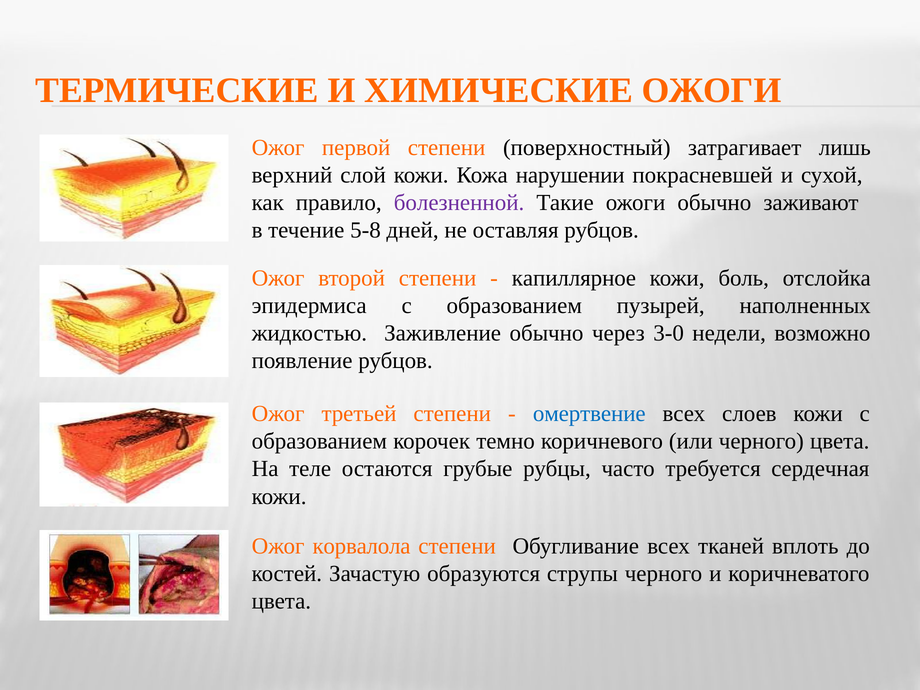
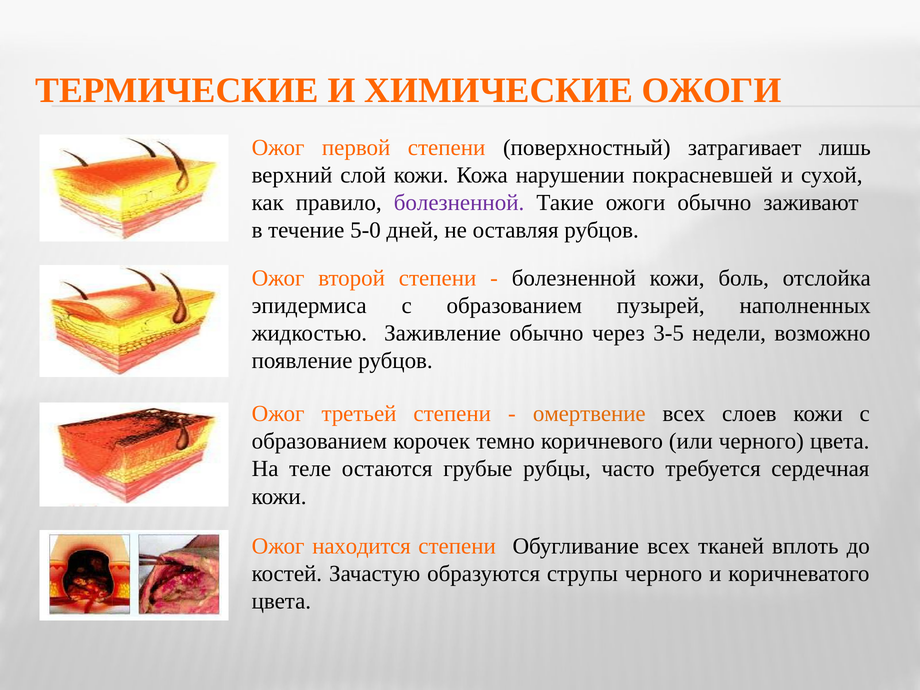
5-8: 5-8 -> 5-0 (365, 230)
капиллярное: капиллярное -> болезненной (574, 278)
3-0: 3-0 -> 3-5 (669, 333)
омертвение colour: blue -> orange (589, 414)
корвалола: корвалола -> находится (362, 546)
